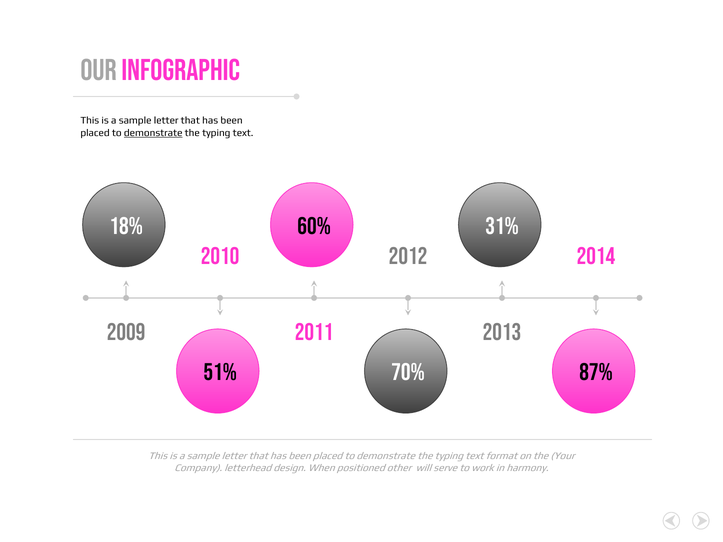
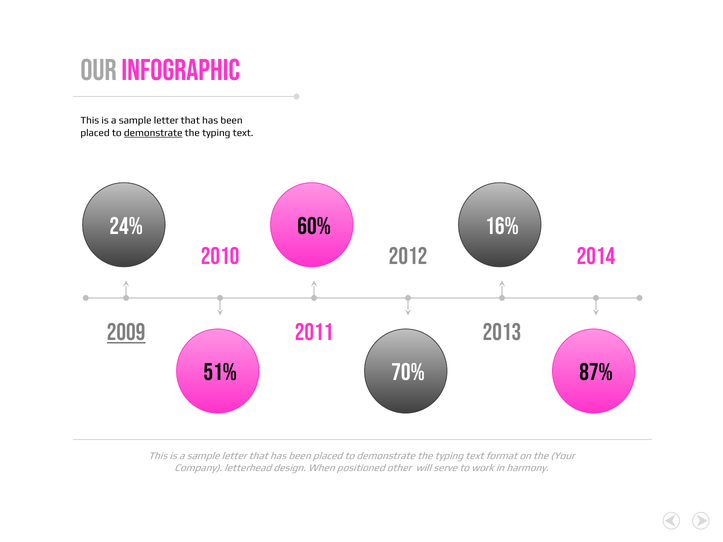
18%: 18% -> 24% (126, 226)
31%: 31% -> 16% (502, 226)
2009 underline: none -> present (126, 333)
